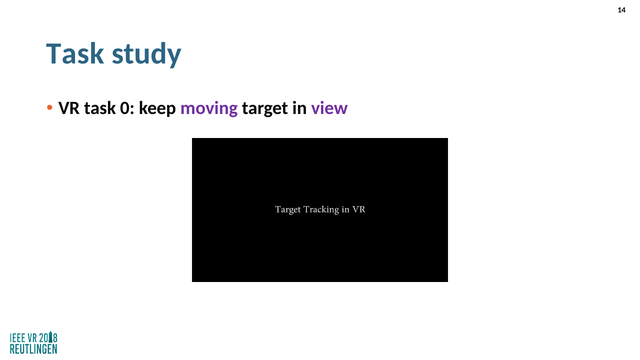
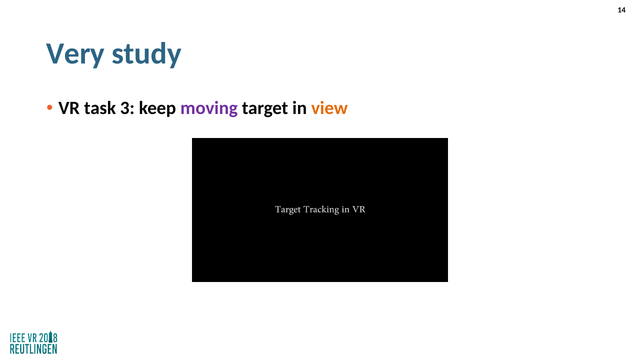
Task: Task -> Very (76, 54)
0: 0 -> 3 (127, 108)
view colour: purple -> orange (329, 108)
